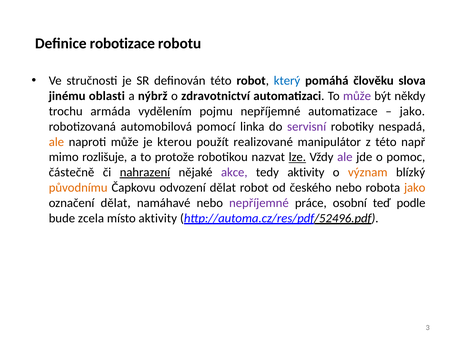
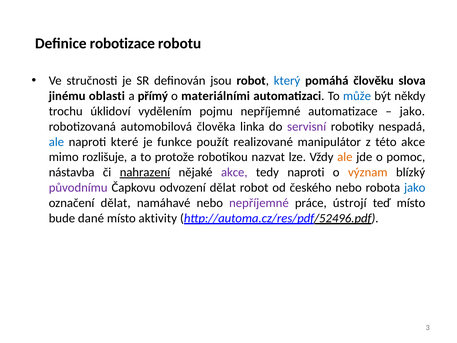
definován této: této -> jsou (221, 81)
nýbrž: nýbrž -> přímý (153, 96)
zdravotnictví: zdravotnictví -> materiálními (216, 96)
může colour: purple -> blue (357, 96)
armáda: armáda -> úklidoví (111, 111)
pomocí: pomocí -> člověka (216, 126)
ale colour: orange -> blue (56, 142)
naproti může: může -> které (125, 142)
kterou: kterou -> funkce (175, 142)
této např: např -> akce (413, 142)
lze underline: present -> none (297, 157)
ale colour: purple -> orange (345, 157)
částečně: částečně -> nástavba (72, 172)
tedy aktivity: aktivity -> naproti (306, 172)
původnímu colour: orange -> purple (78, 188)
jako colour: orange -> blue (415, 188)
osobní: osobní -> ústrojí (350, 203)
teď podle: podle -> místo (411, 203)
zcela: zcela -> dané (91, 218)
